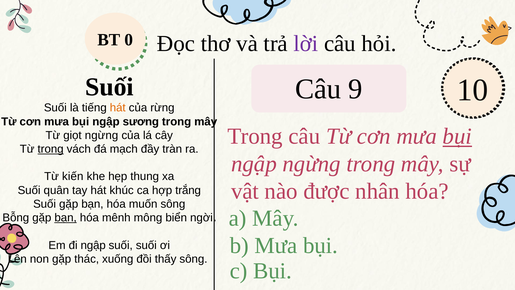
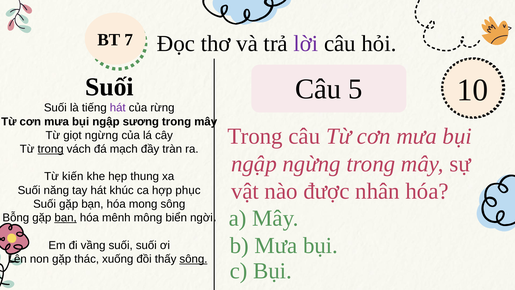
BT 0: 0 -> 7 (129, 40)
Câu 9: 9 -> 5 (355, 89)
hát colour: orange -> purple (118, 108)
bụi underline: present -> none (457, 136)
quân: quân -> năng (56, 190)
trắng: trắng -> phục (188, 190)
muốn: muốn -> mong (143, 204)
đi ngập: ngập -> vầng (93, 245)
sông underline: none -> present (193, 259)
